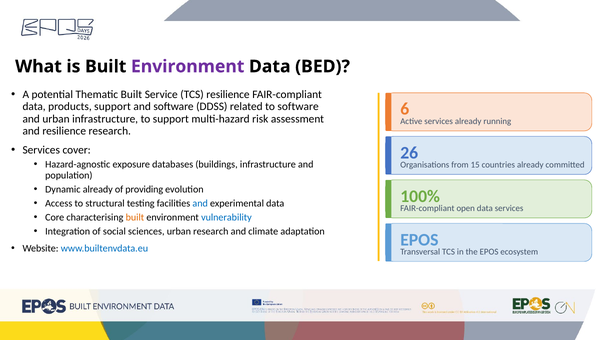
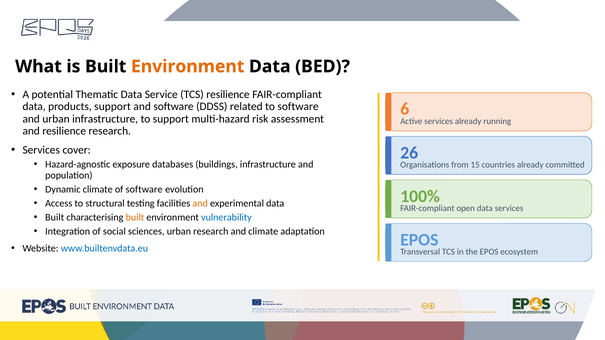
Environment colour: purple -> orange (188, 67)
Thematic Built: Built -> Data (131, 95)
Dynamic already: already -> climate (98, 190)
of providing: providing -> software (144, 190)
and colour: blue -> orange (200, 204)
Core: Core -> Built (55, 218)
